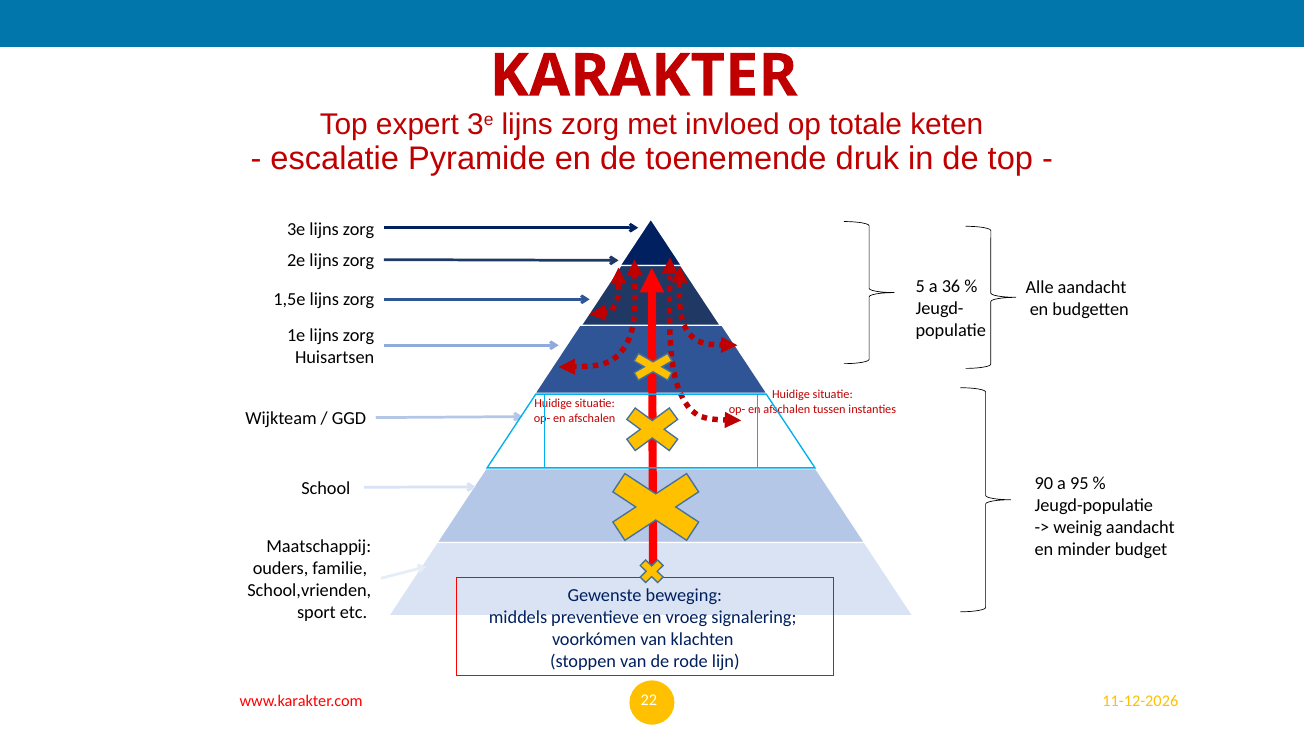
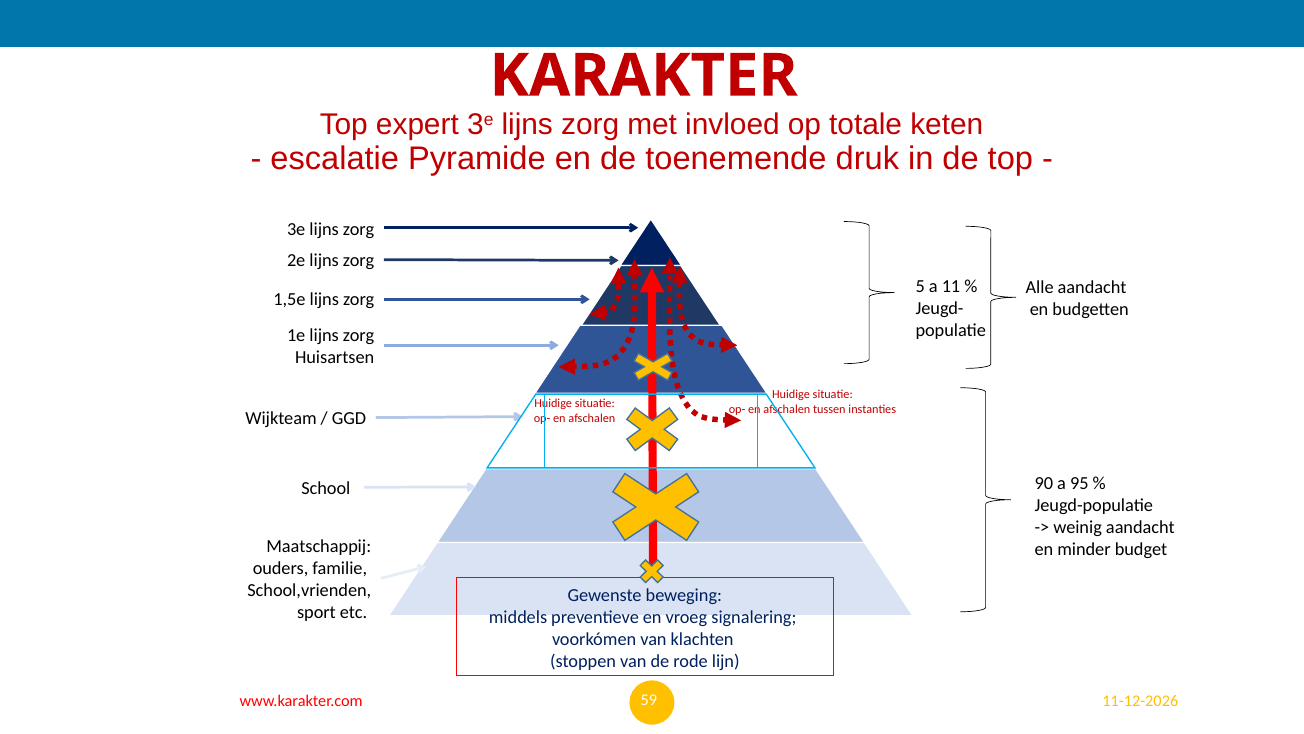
36: 36 -> 11 (951, 286)
22: 22 -> 59 (649, 700)
